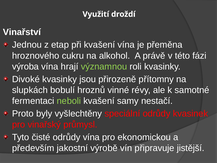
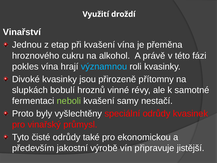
výroba: výroba -> pokles (25, 66)
významnou colour: light green -> light blue (104, 66)
odrůdy vína: vína -> také (91, 137)
